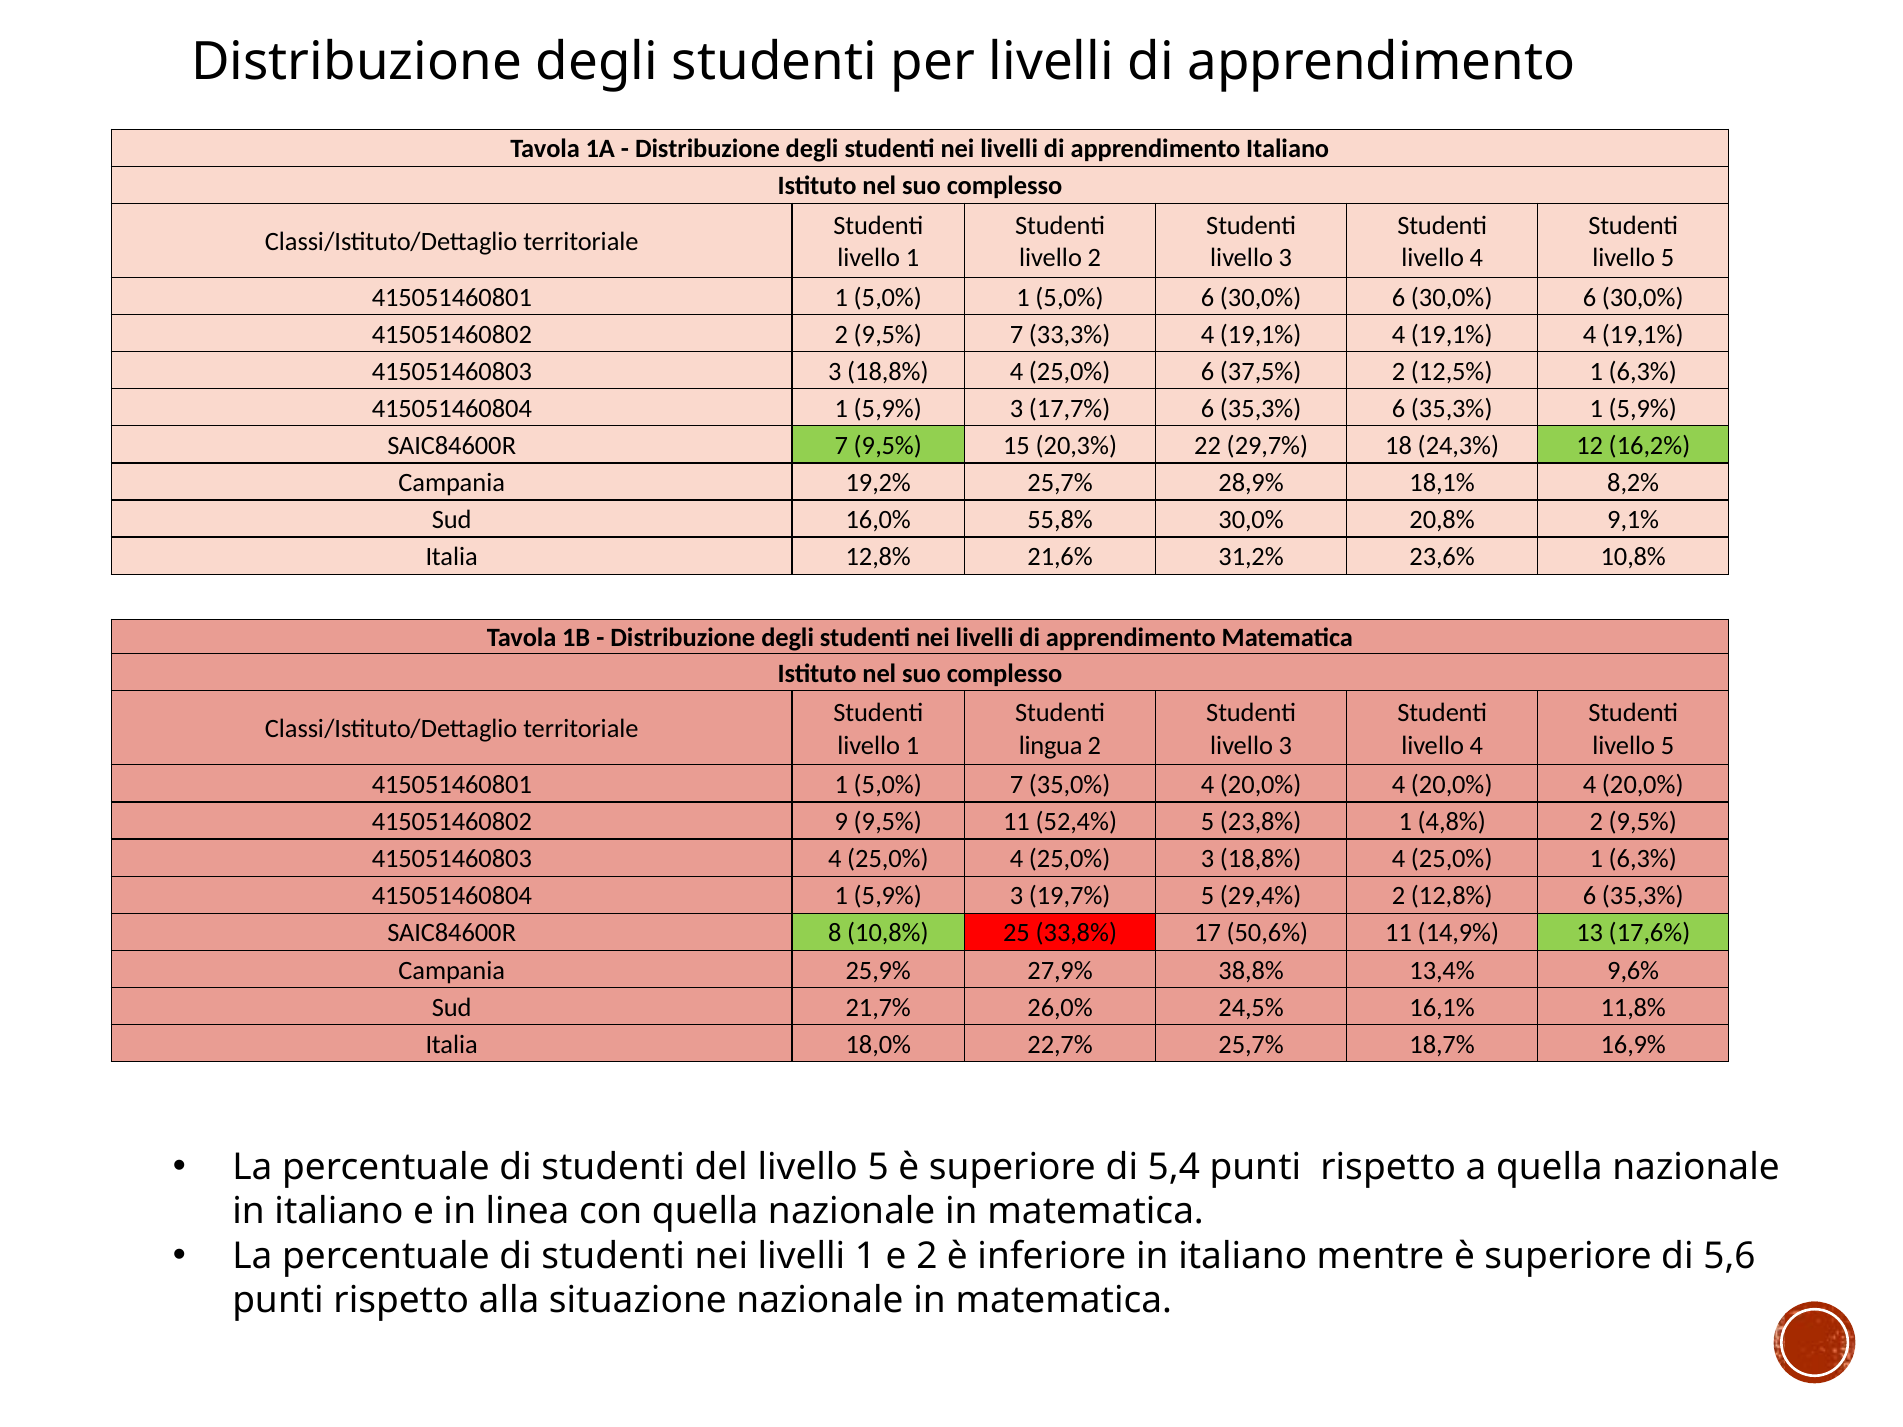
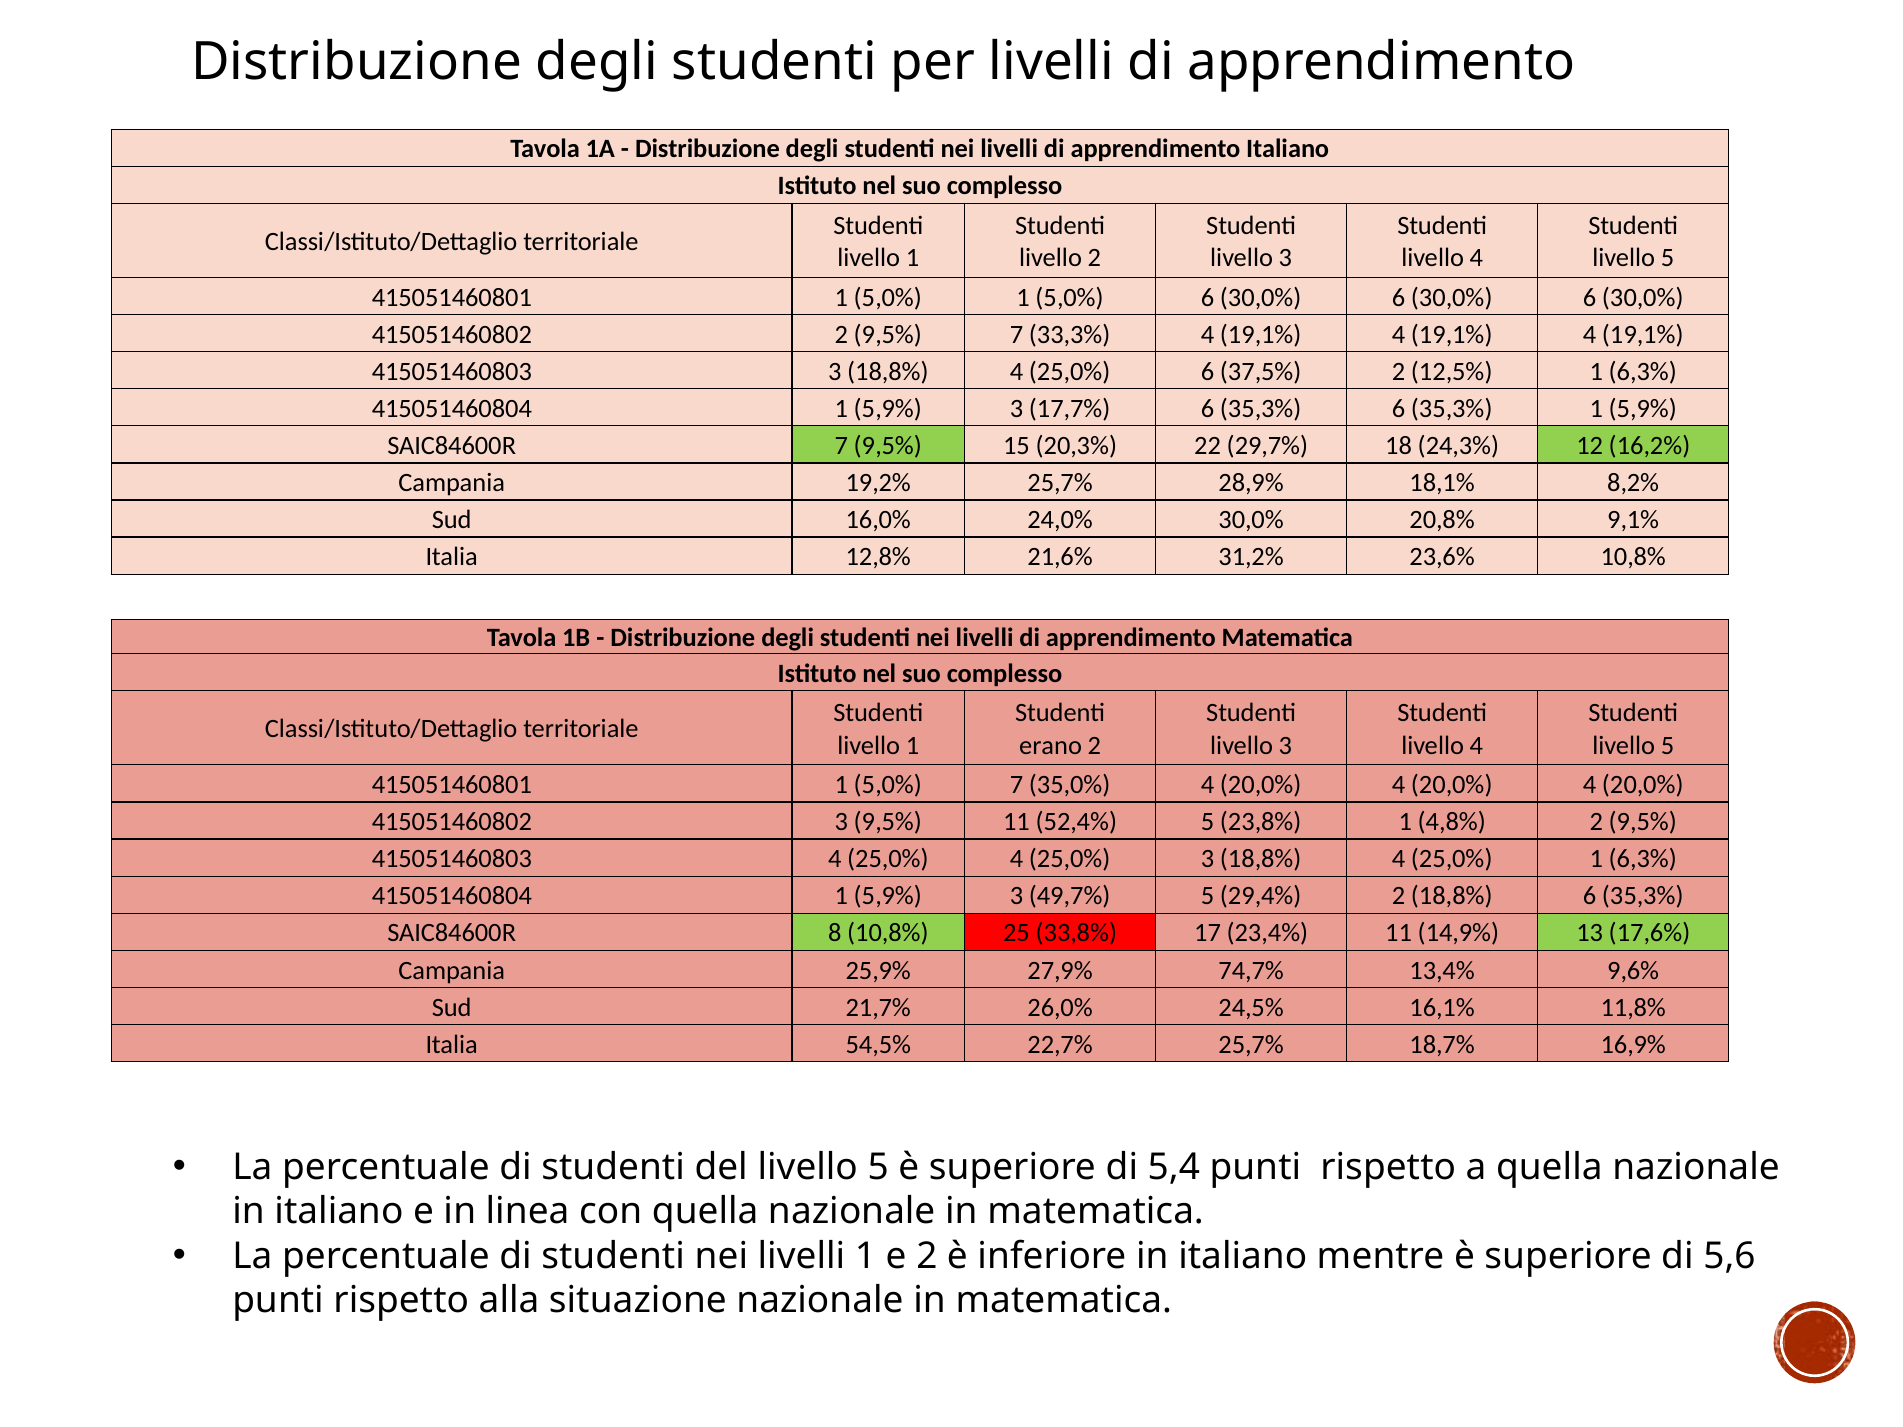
55,8%: 55,8% -> 24,0% (1060, 520)
lingua: lingua -> erano (1051, 745)
415051460802 9: 9 -> 3 (841, 822)
19,7%: 19,7% -> 49,7% (1070, 896)
2 12,8%: 12,8% -> 18,8% (1452, 896)
50,6%: 50,6% -> 23,4% (1267, 933)
38,8%: 38,8% -> 74,7% (1251, 970)
18,0%: 18,0% -> 54,5% (878, 1045)
